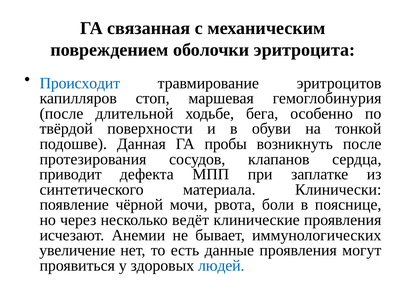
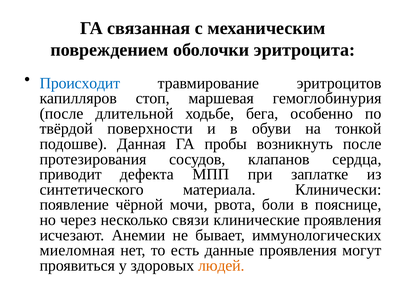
ведёт: ведёт -> связи (191, 220)
увеличение: увеличение -> миеломная (77, 250)
людей colour: blue -> orange (221, 265)
